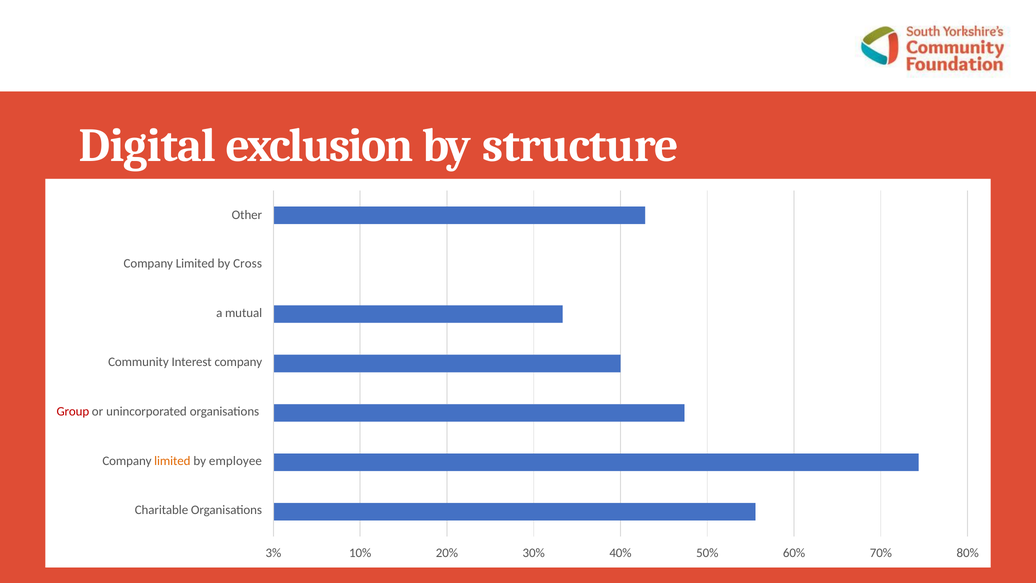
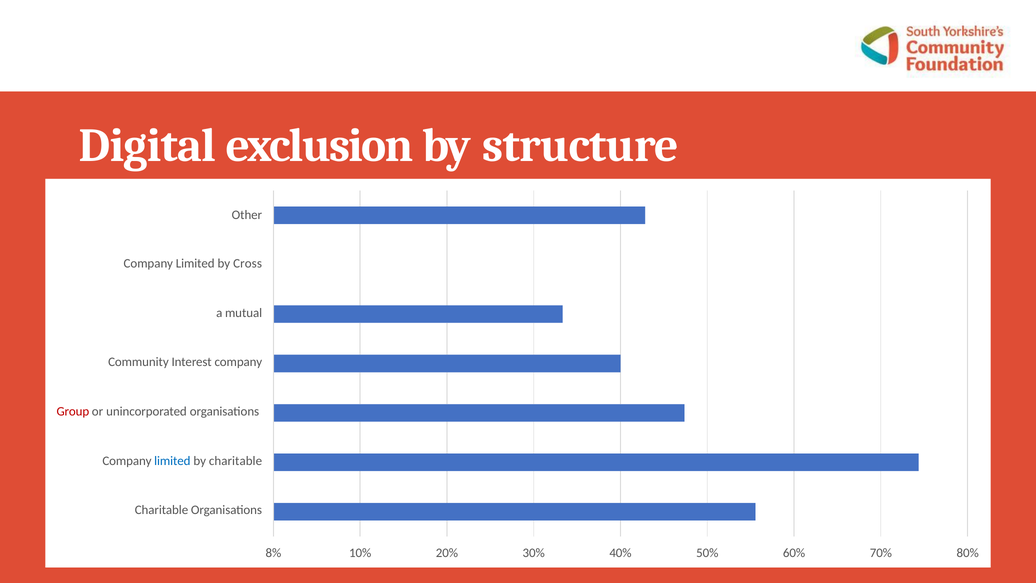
limited colour: orange -> blue (172, 461)
by employee: employee -> charitable (235, 461)
3%: 3% -> 8% (273, 553)
